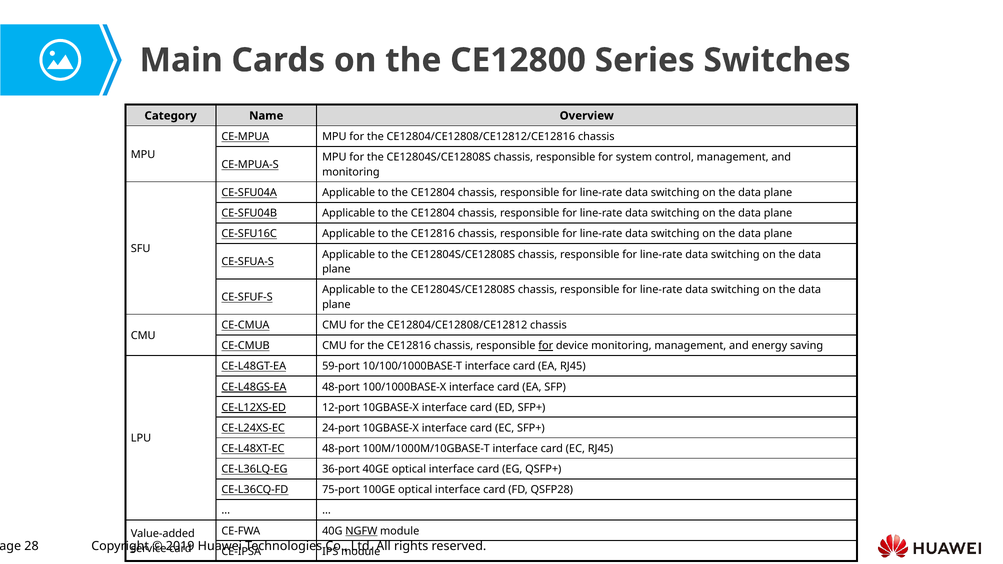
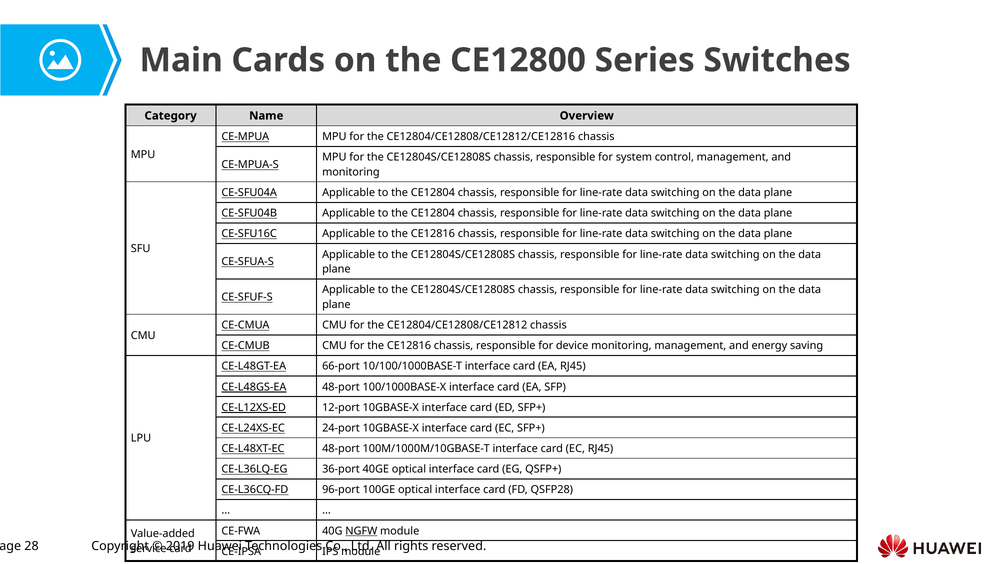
for underline: present -> none (546, 346)
59-port: 59-port -> 66-port (341, 366)
75-port: 75-port -> 96-port (341, 490)
